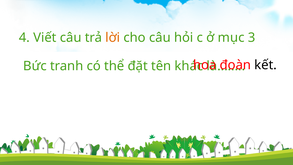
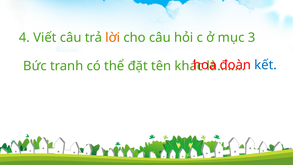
kết colour: black -> blue (266, 65)
